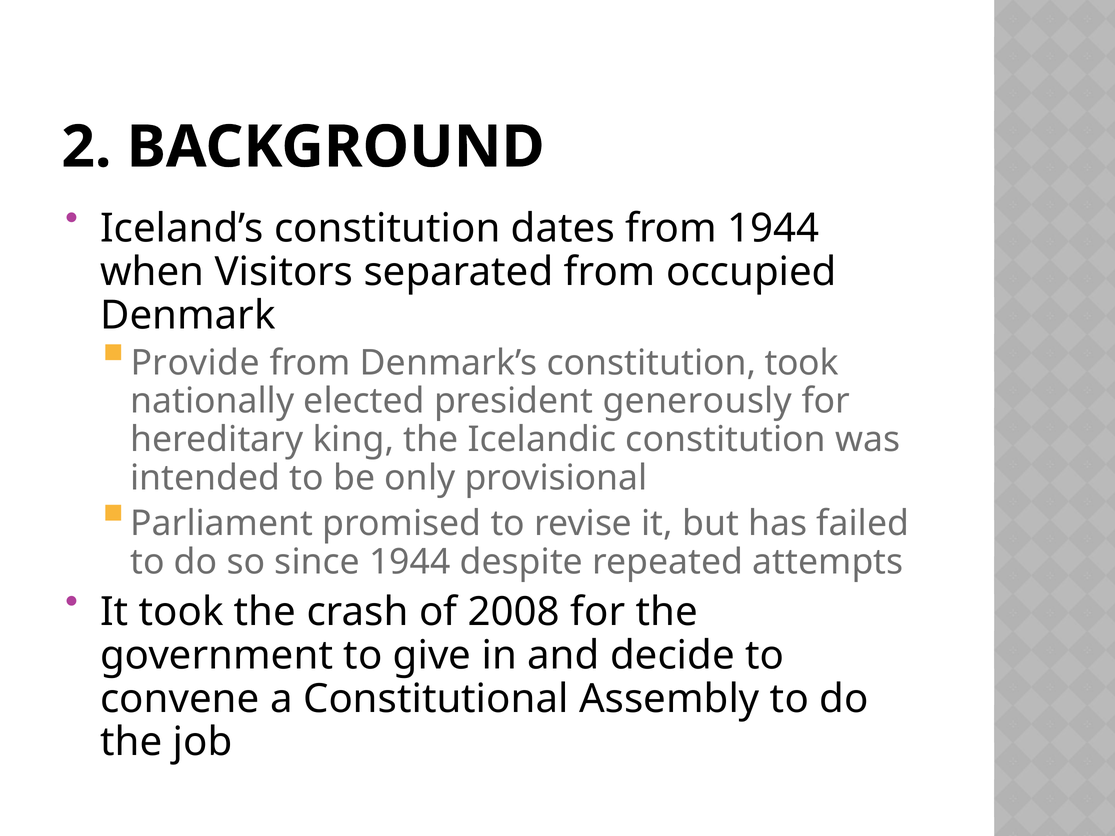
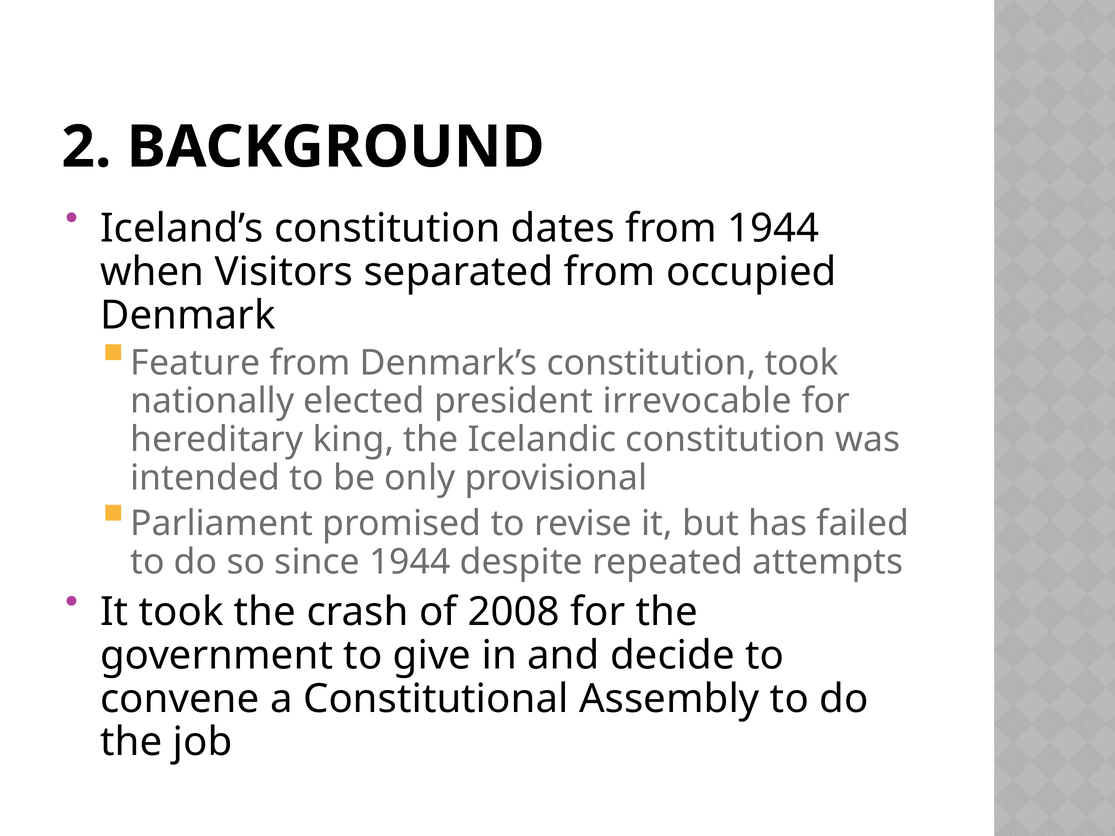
Provide: Provide -> Feature (195, 363)
generously: generously -> irrevocable (697, 401)
